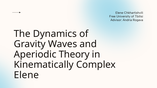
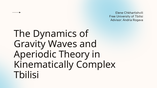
Elene: Elene -> Tbilisi (26, 75)
